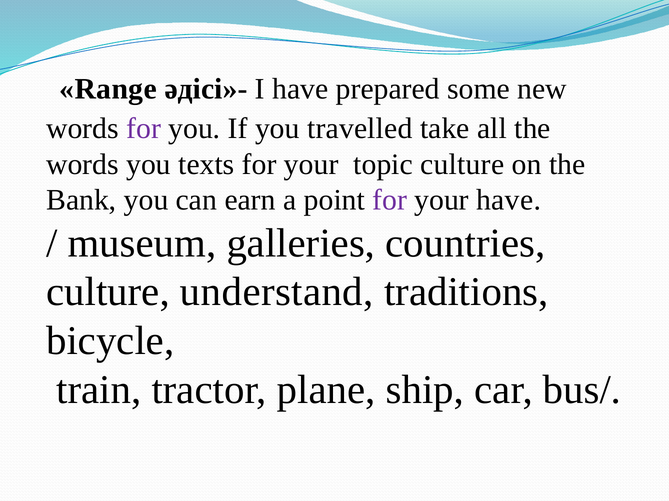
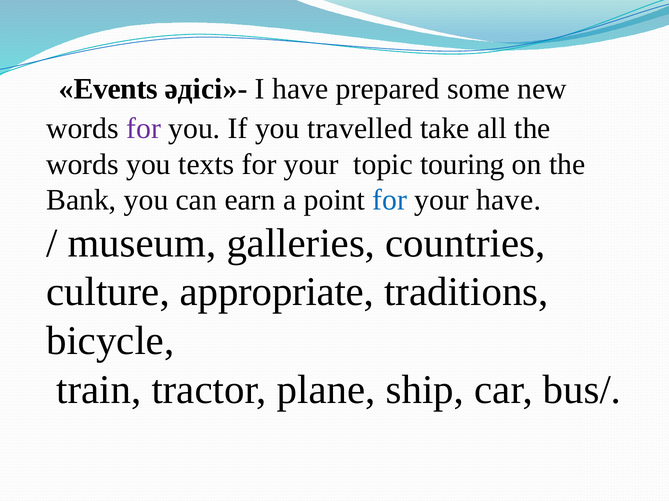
Range: Range -> Events (108, 89)
topic culture: culture -> touring (463, 165)
for colour: purple -> blue (390, 200)
understand: understand -> appropriate (277, 292)
